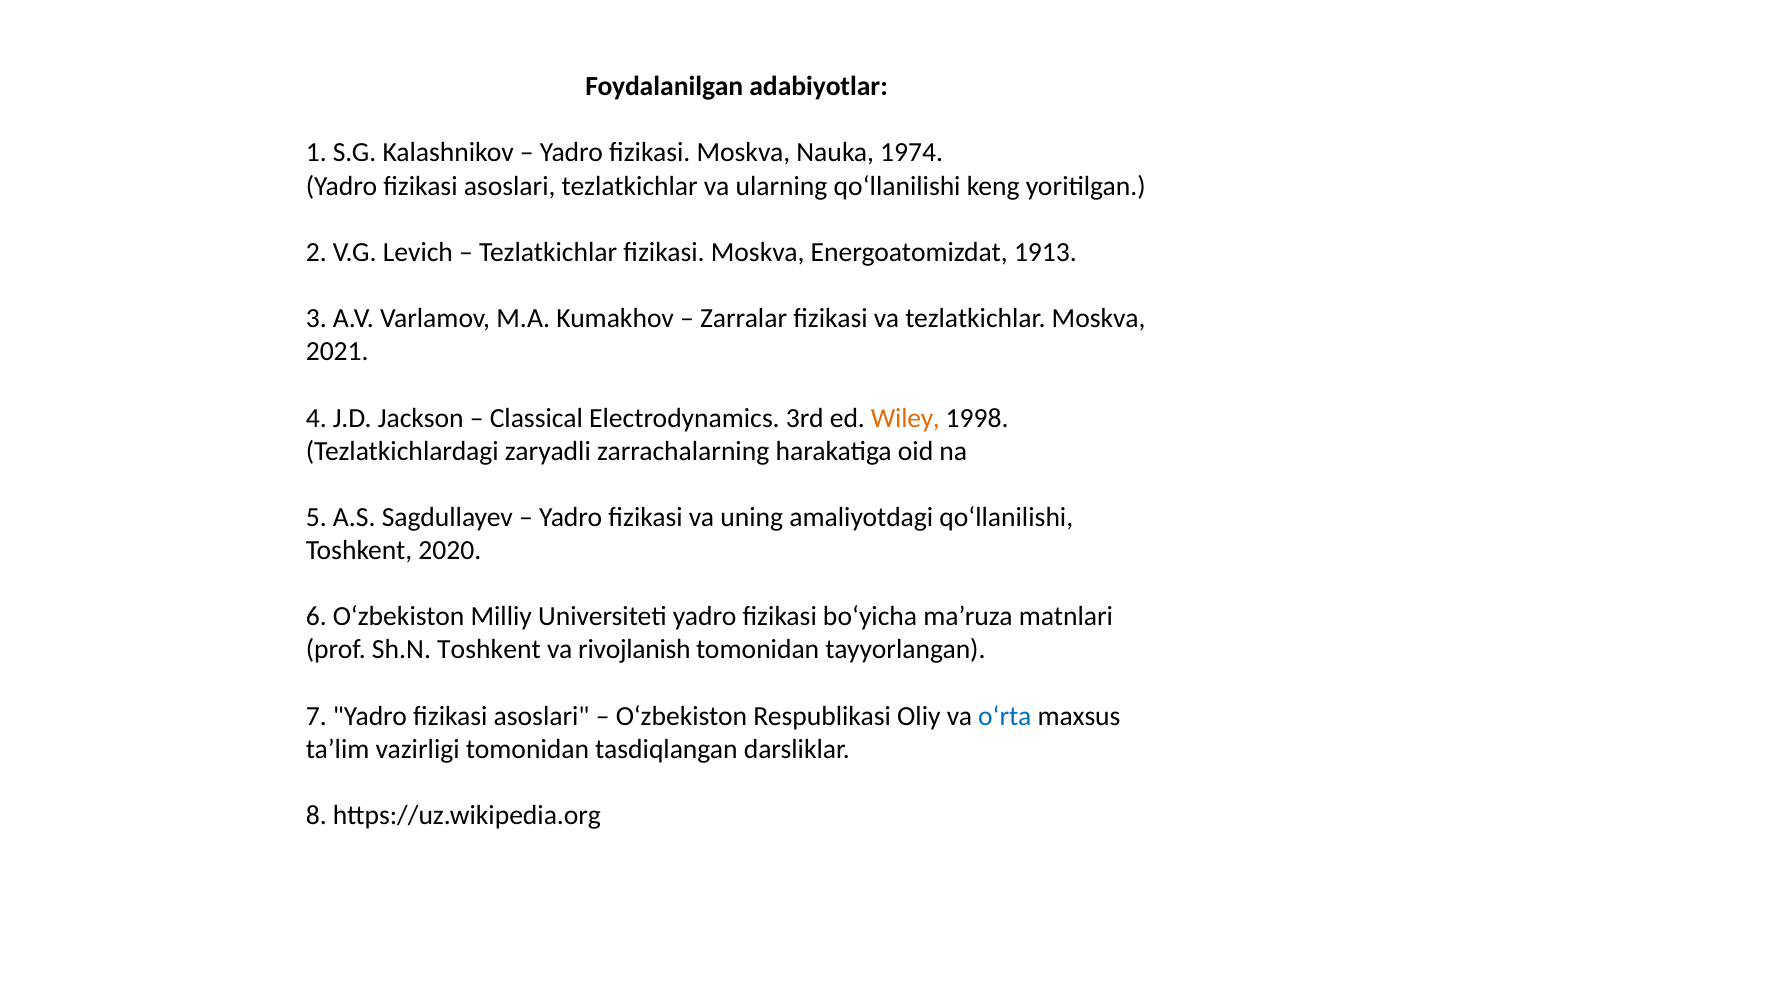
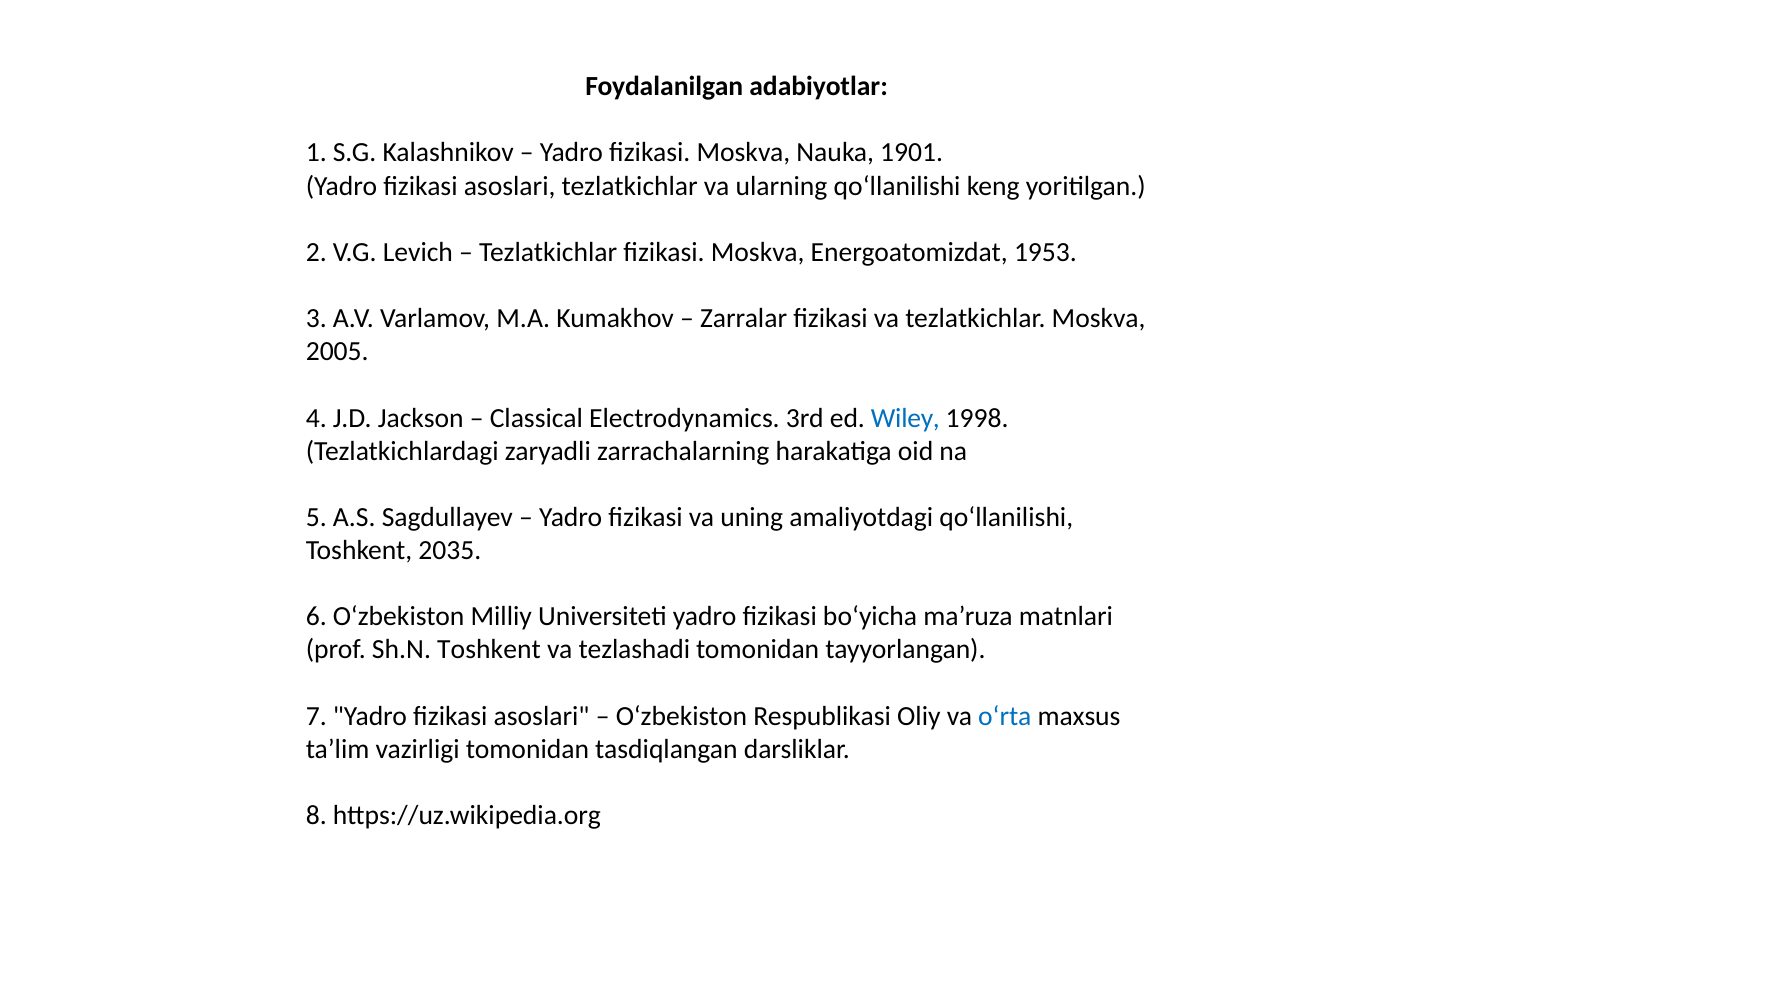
1974: 1974 -> 1901 (912, 153)
1913: 1913 -> 1953 (1045, 252)
2021: 2021 -> 2005 (337, 352)
Wiley colour: orange -> blue (905, 418)
2020: 2020 -> 2035 (450, 550)
rivojlanish: rivojlanish -> tezlashadi (634, 650)
